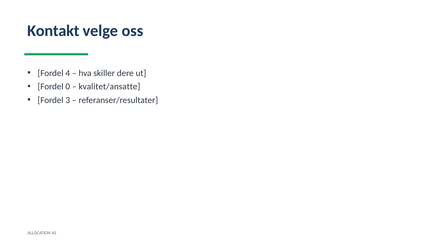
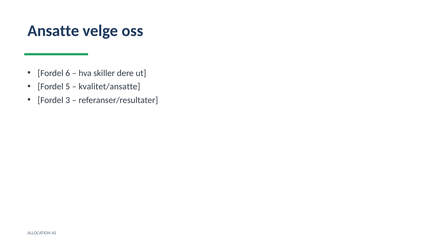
Kontakt: Kontakt -> Ansatte (53, 31)
4: 4 -> 6 (68, 73)
0: 0 -> 5 (68, 87)
